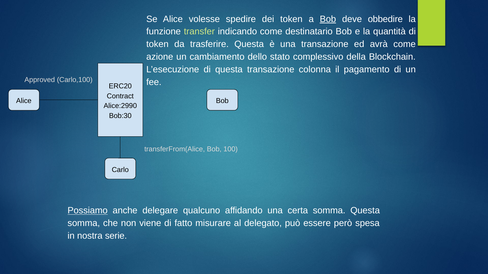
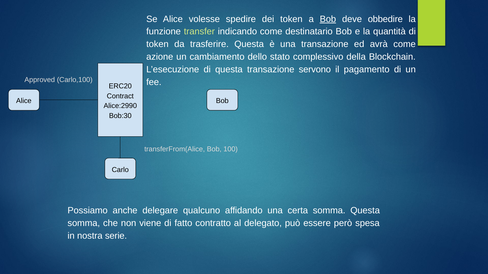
colonna: colonna -> servono (315, 70)
Possiamo underline: present -> none (88, 211)
misurare: misurare -> contratto (213, 224)
